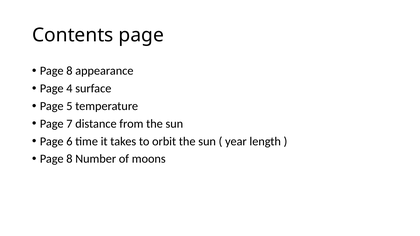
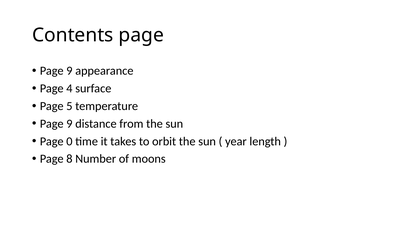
8: 8 -> 9 (69, 71)
7: 7 -> 9 (69, 124)
6: 6 -> 0 (69, 141)
